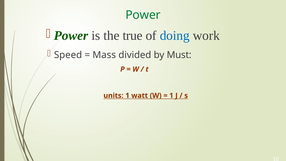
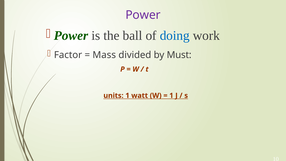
Power colour: green -> purple (143, 15)
true: true -> ball (133, 36)
Speed: Speed -> Factor (68, 55)
